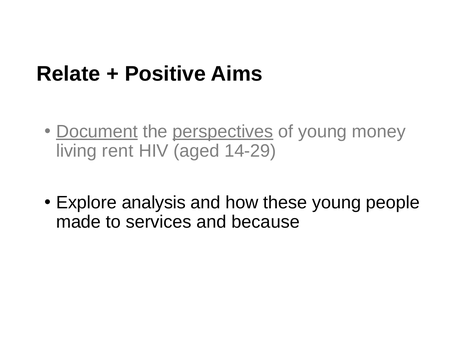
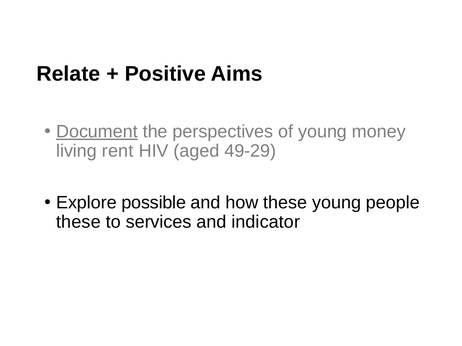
perspectives underline: present -> none (223, 132)
14-29: 14-29 -> 49-29 (250, 151)
analysis: analysis -> possible (154, 203)
made: made -> these (78, 222)
because: because -> indicator (266, 222)
